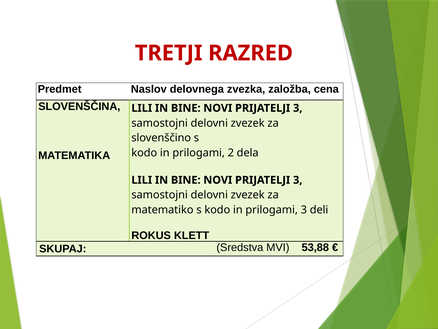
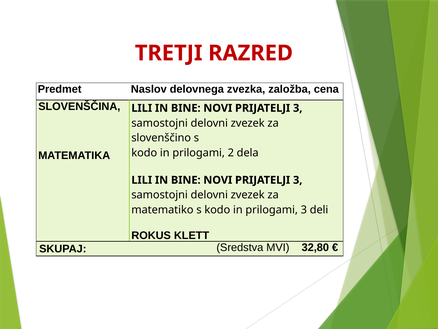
53,88: 53,88 -> 32,80 (315, 247)
